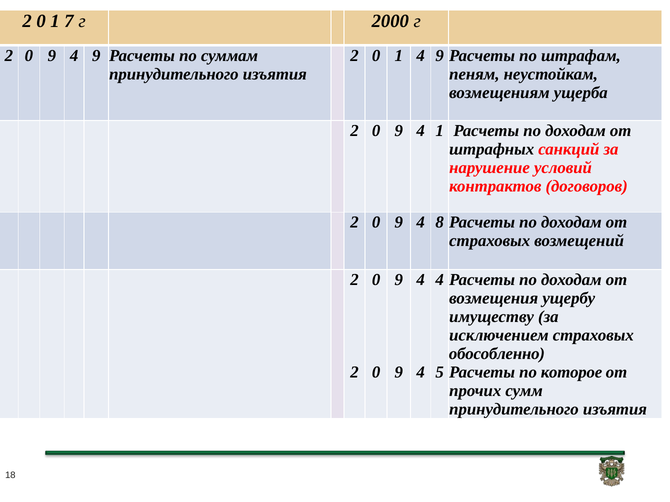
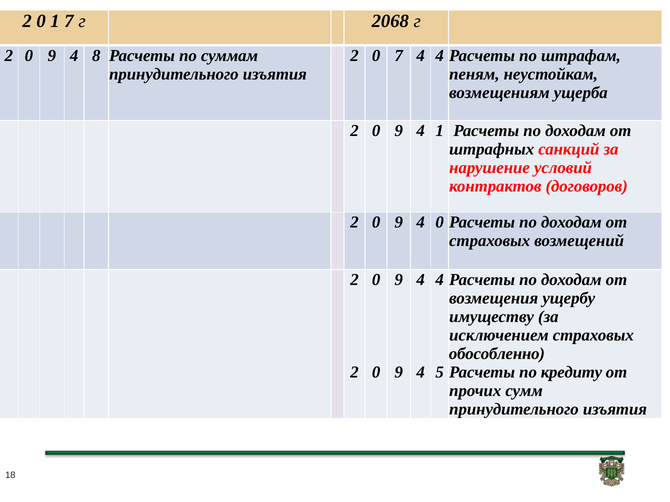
2000: 2000 -> 2068 (390, 21)
9 4 9: 9 -> 8 (96, 56)
1: 1 -> 7 (399, 56)
9: 9 -> 4 (440, 56)
4 8: 8 -> 0 (440, 223)
которое: которое -> кредиту (571, 373)
